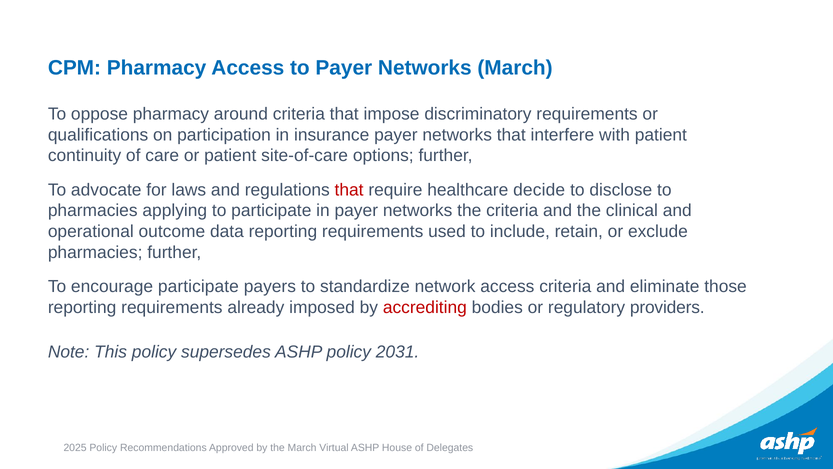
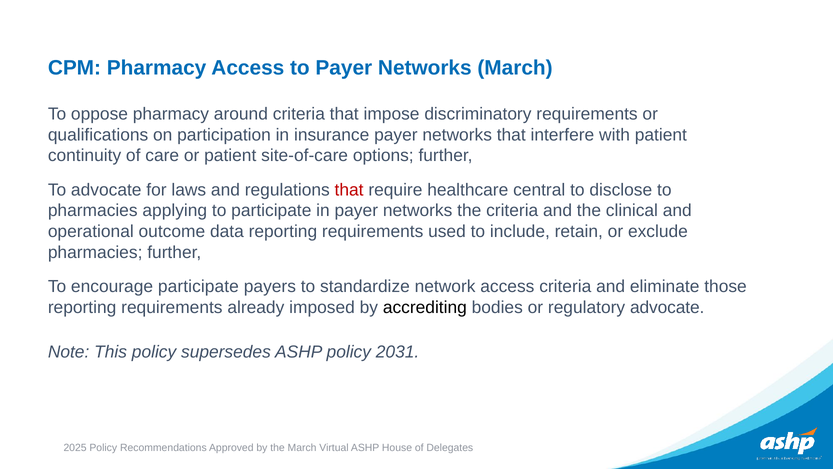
decide: decide -> central (539, 190)
accrediting colour: red -> black (425, 307)
regulatory providers: providers -> advocate (667, 307)
